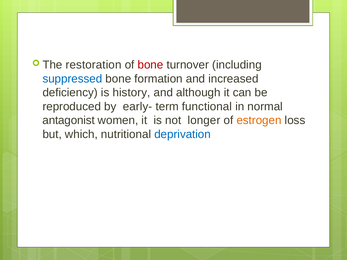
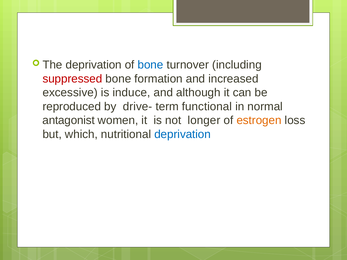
The restoration: restoration -> deprivation (94, 65)
bone colour: red -> blue (150, 65)
suppressed colour: blue -> red (72, 79)
deficiency: deficiency -> excessive (70, 93)
history: history -> induce (131, 93)
early-: early- -> drive- (138, 107)
